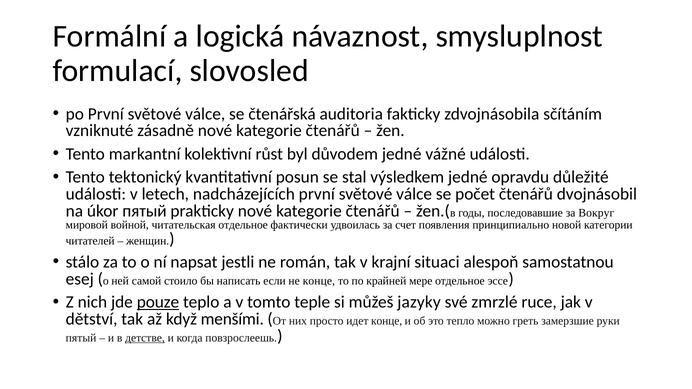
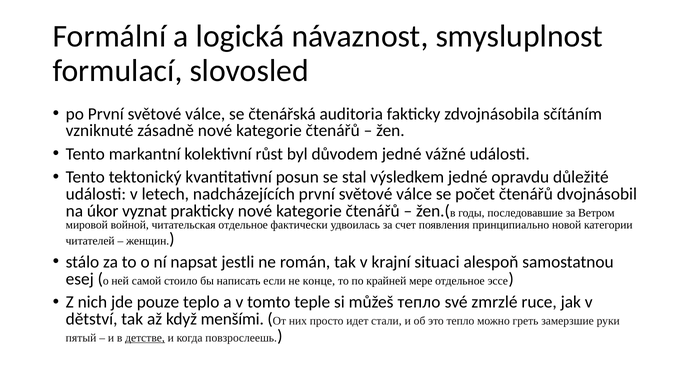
úkor пятый: пятый -> vyznat (145, 211)
Вокруг: Вокруг -> Ветром (596, 213)
pouze underline: present -> none (158, 302)
můžeš jazyky: jazyky -> тепло (419, 302)
идет конце: конце -> стали (386, 321)
